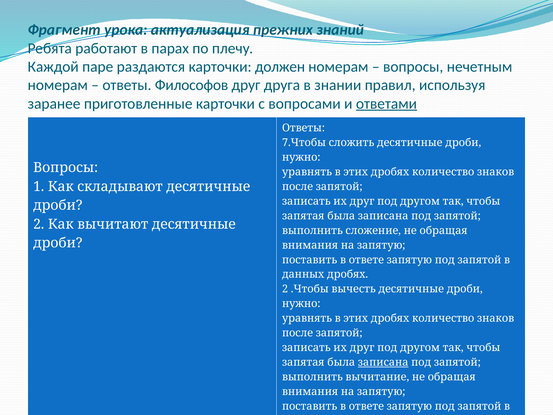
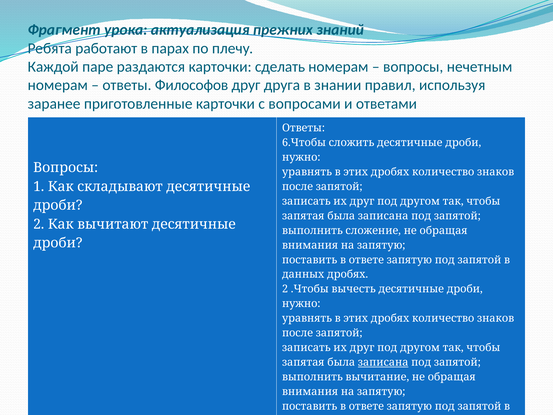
должен: должен -> сделать (280, 67)
ответами underline: present -> none (386, 104)
7.Чтобы: 7.Чтобы -> 6.Чтобы (304, 142)
